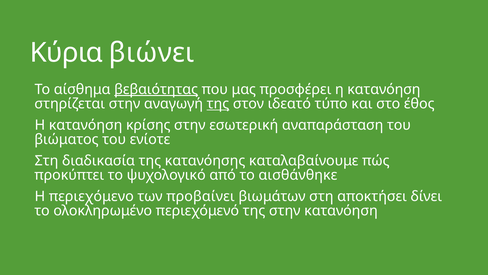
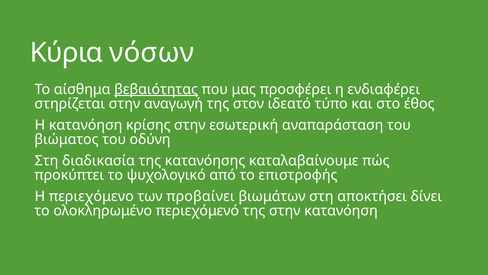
βιώνει: βιώνει -> νόσων (152, 53)
προσφέρει η κατανόηση: κατανόηση -> ενδιαφέρει (384, 89)
της underline: present -> none (218, 104)
ενίοτε: ενίοτε -> οδύνη (150, 139)
αισθάνθηκε: αισθάνθηκε -> επιστροφής (298, 175)
